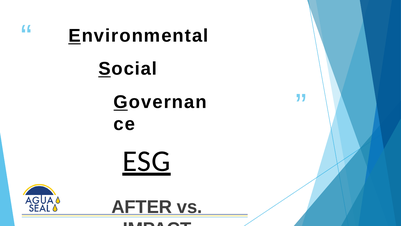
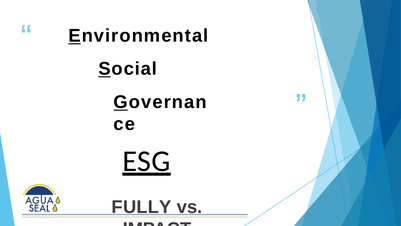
AFTER: AFTER -> FULLY (142, 207)
